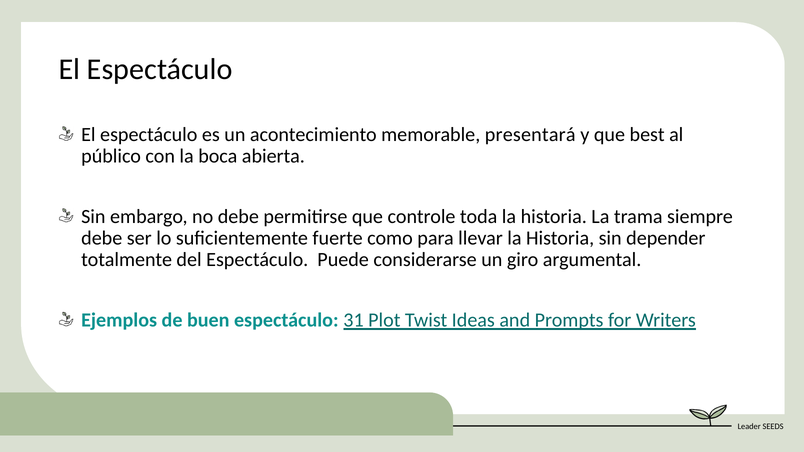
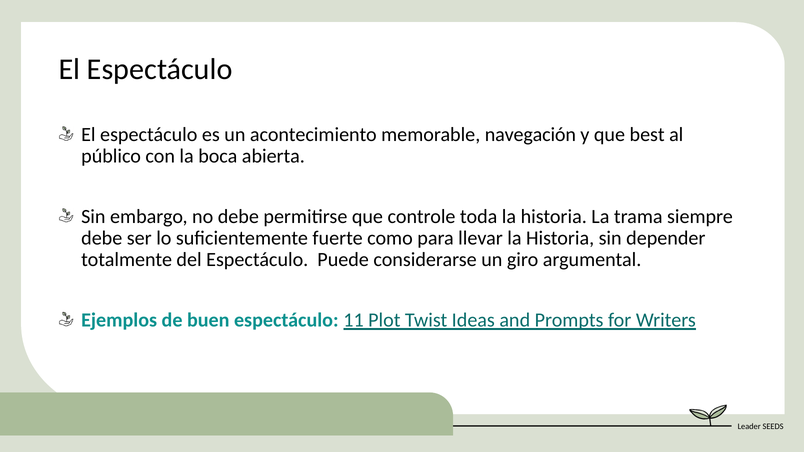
presentará: presentará -> navegación (530, 135)
31: 31 -> 11 (354, 320)
